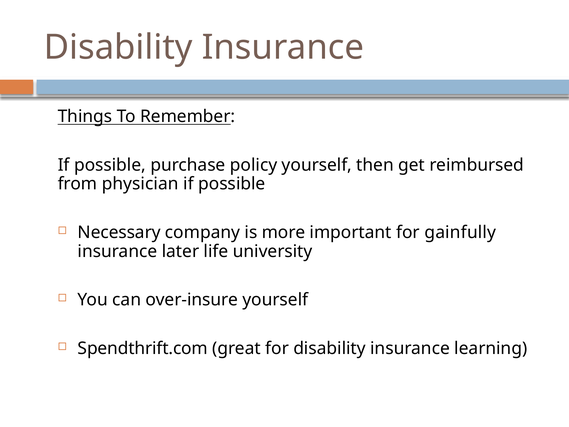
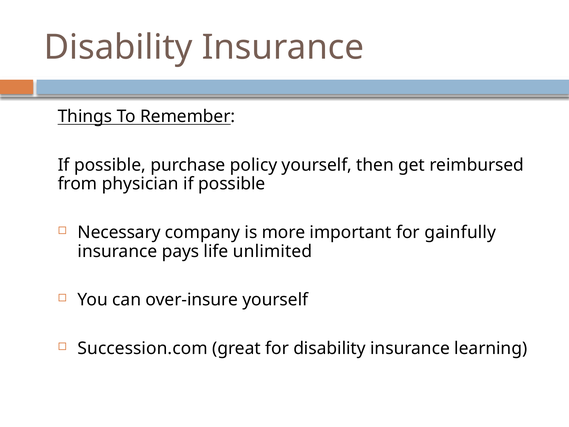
later: later -> pays (180, 251)
university: university -> unlimited (273, 251)
Spendthrift.com: Spendthrift.com -> Succession.com (143, 348)
